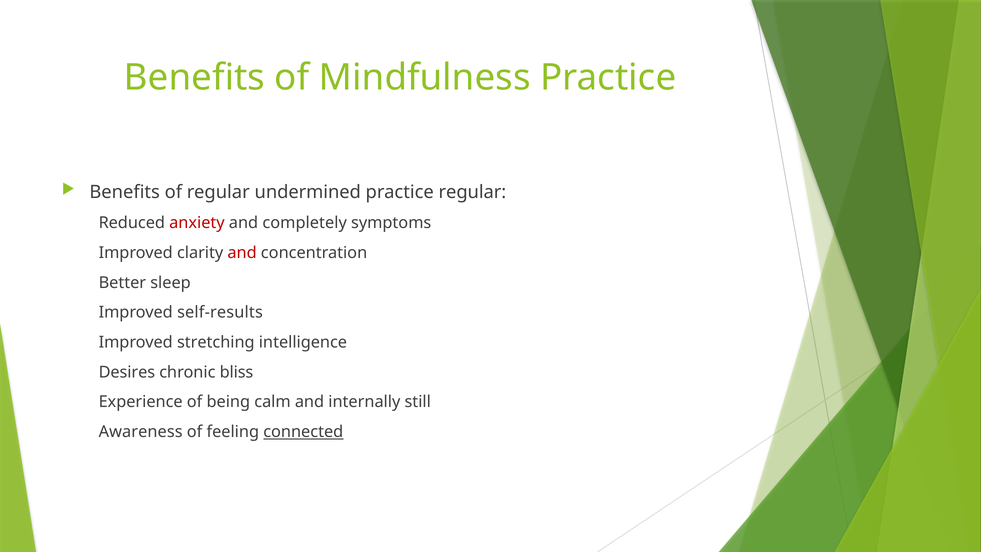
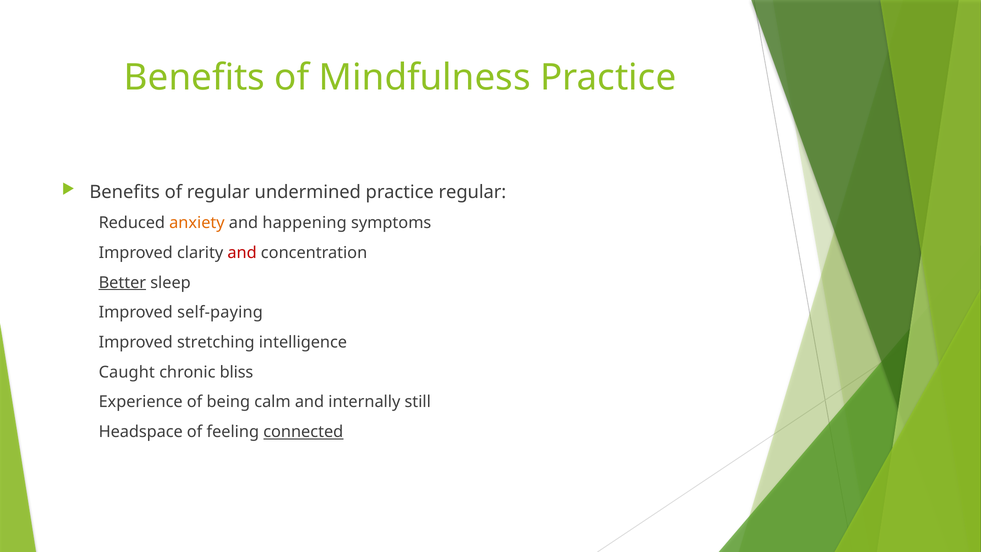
anxiety colour: red -> orange (197, 223)
completely: completely -> happening (305, 223)
Better underline: none -> present (122, 283)
self-results: self-results -> self-paying (220, 312)
Desires: Desires -> Caught (127, 372)
Awareness: Awareness -> Headspace (141, 432)
